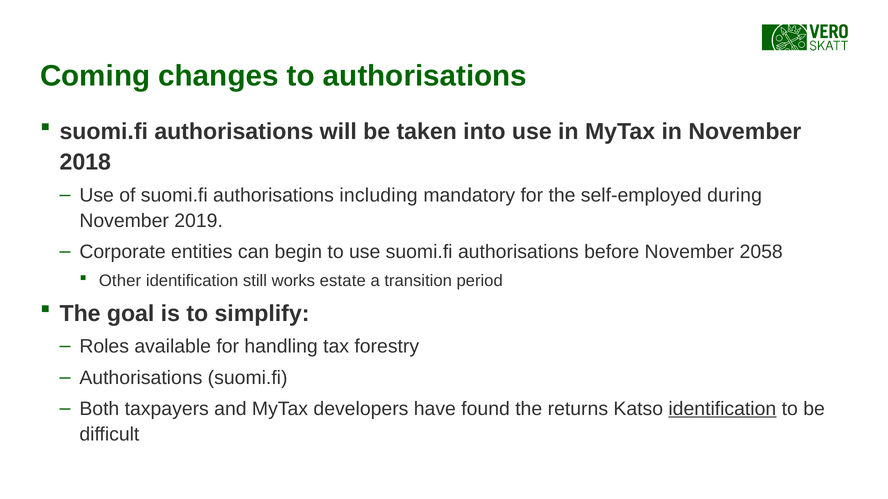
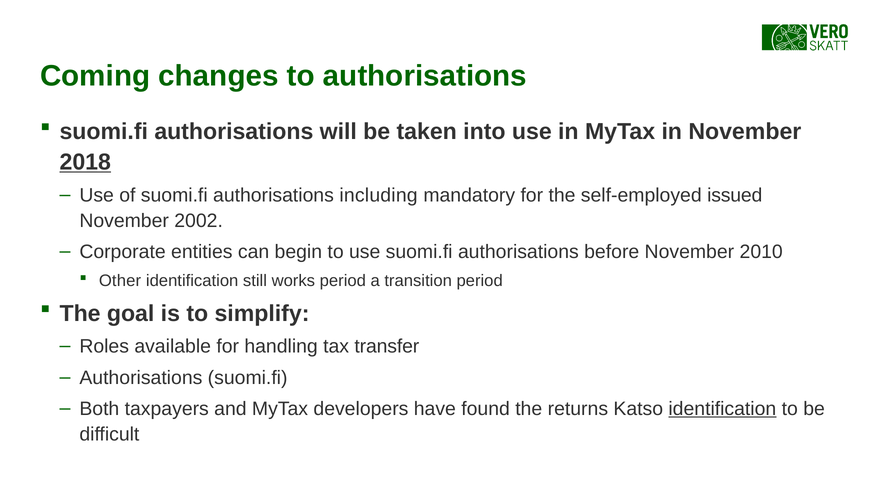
2018 underline: none -> present (85, 162)
during: during -> issued (735, 195)
2019: 2019 -> 2002 (199, 221)
2058: 2058 -> 2010 (761, 252)
works estate: estate -> period (343, 281)
forestry: forestry -> transfer (387, 347)
